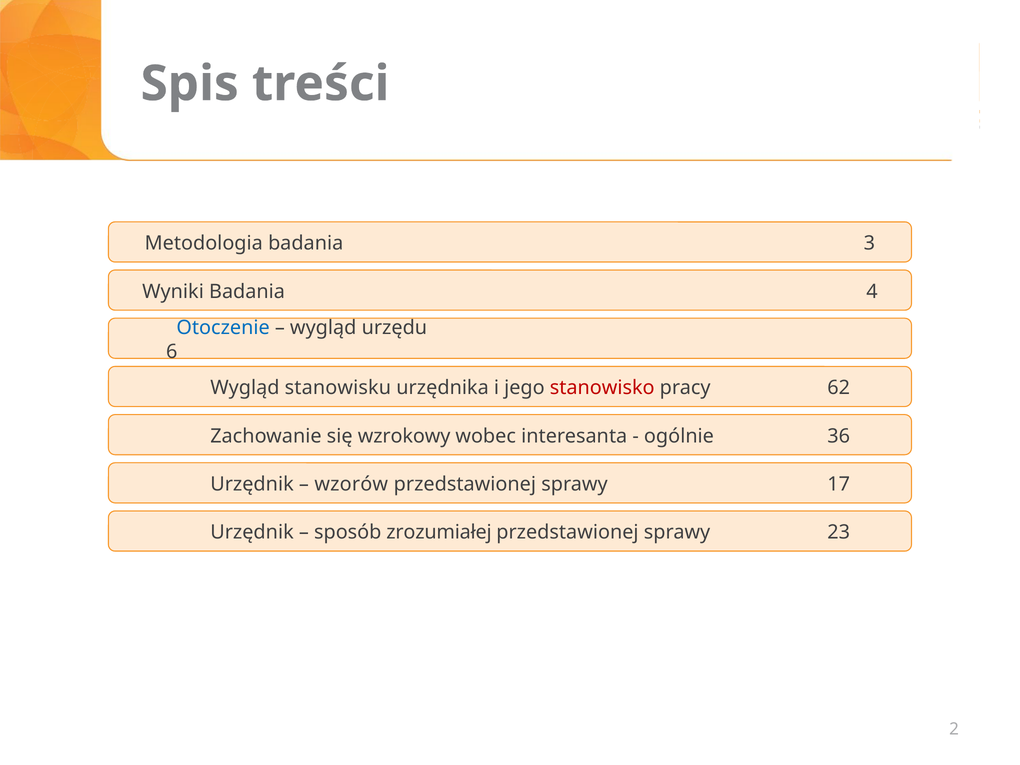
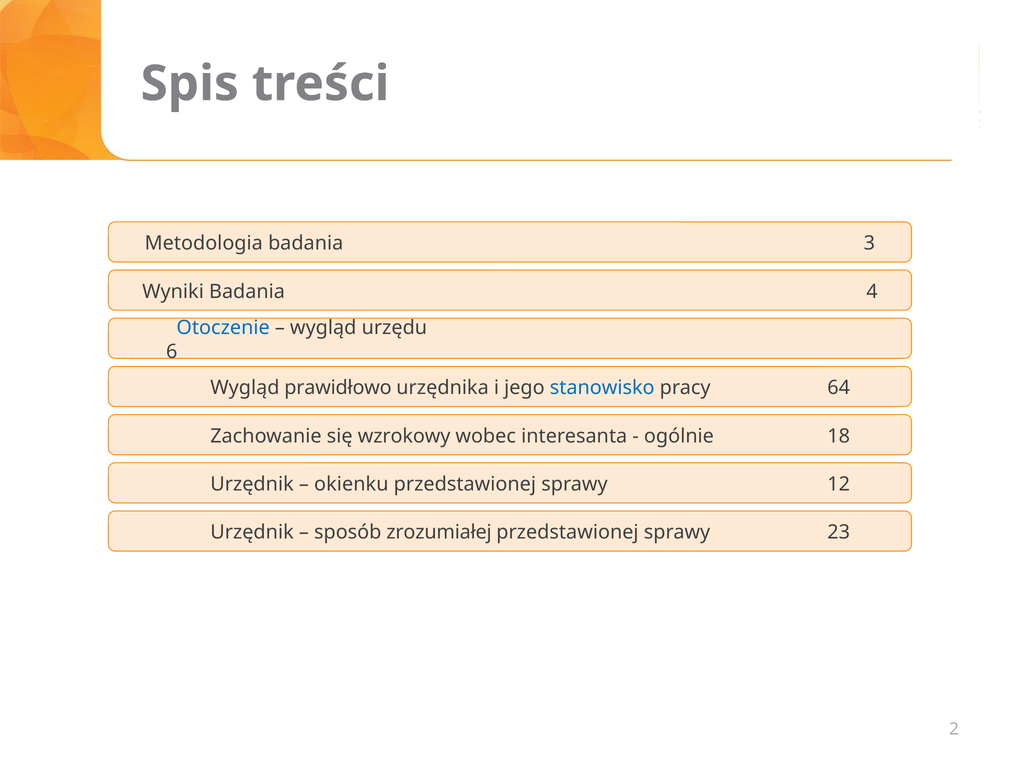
stanowisku: stanowisku -> prawidłowo (338, 388)
stanowisko colour: red -> blue (602, 388)
62: 62 -> 64 (839, 388)
36: 36 -> 18 (839, 436)
wzorów: wzorów -> okienku (351, 484)
17: 17 -> 12 (839, 484)
